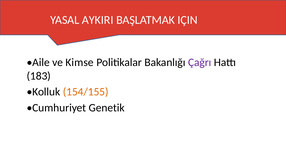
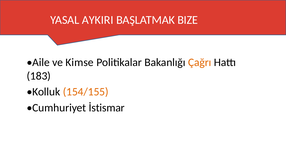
IÇIN: IÇIN -> BIZE (188, 20)
Çağrı colour: purple -> orange (200, 62)
Genetik: Genetik -> İstismar (107, 108)
